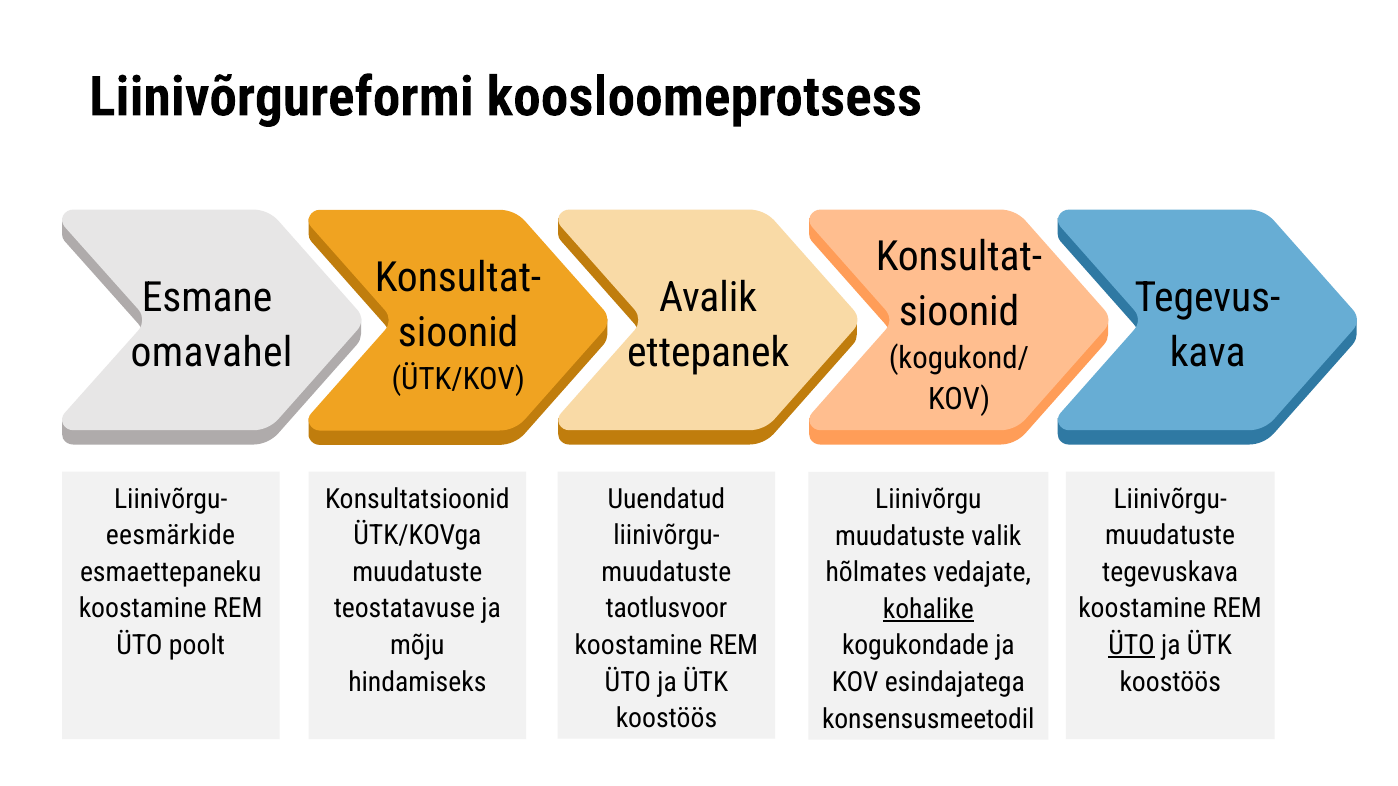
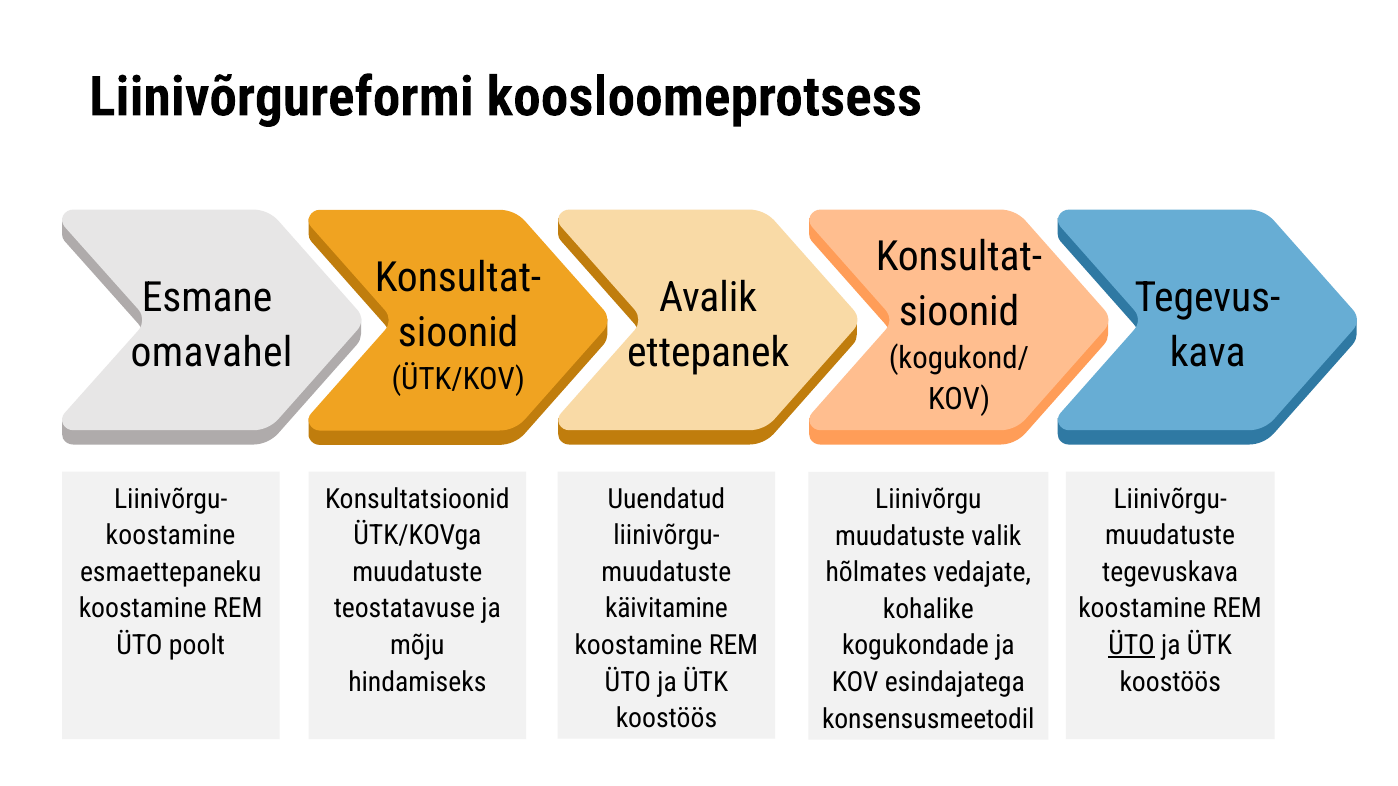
eesmärkide: eesmärkide -> koostamine (171, 536)
taotlusvoor: taotlusvoor -> käivitamine (667, 609)
kohalike underline: present -> none (928, 609)
